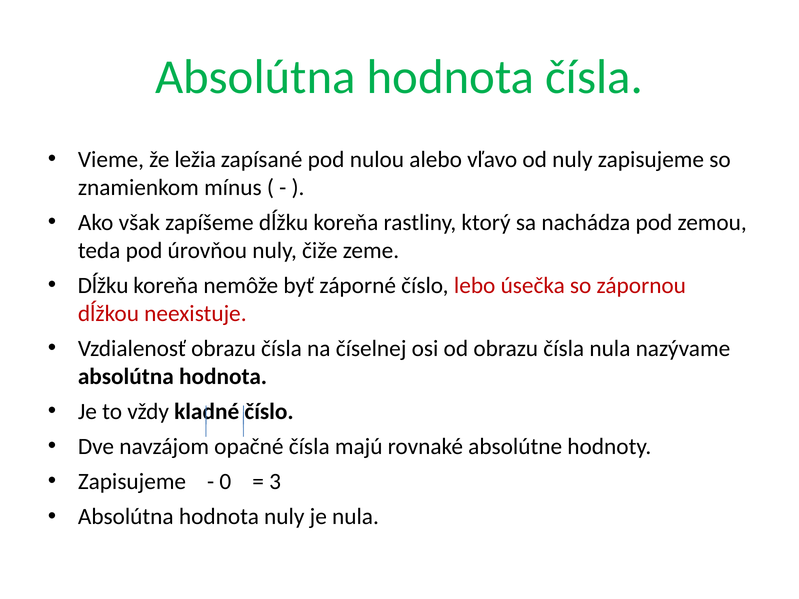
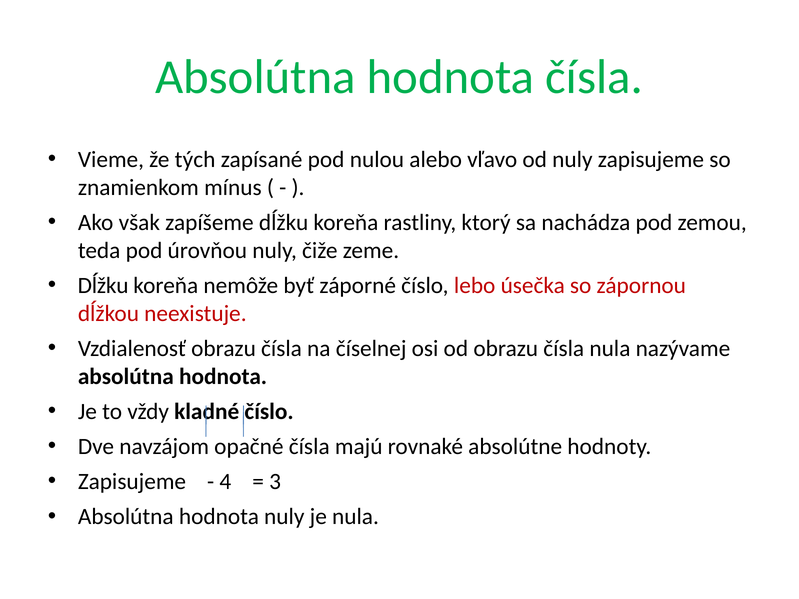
ležia: ležia -> tých (195, 159)
0: 0 -> 4 (225, 482)
